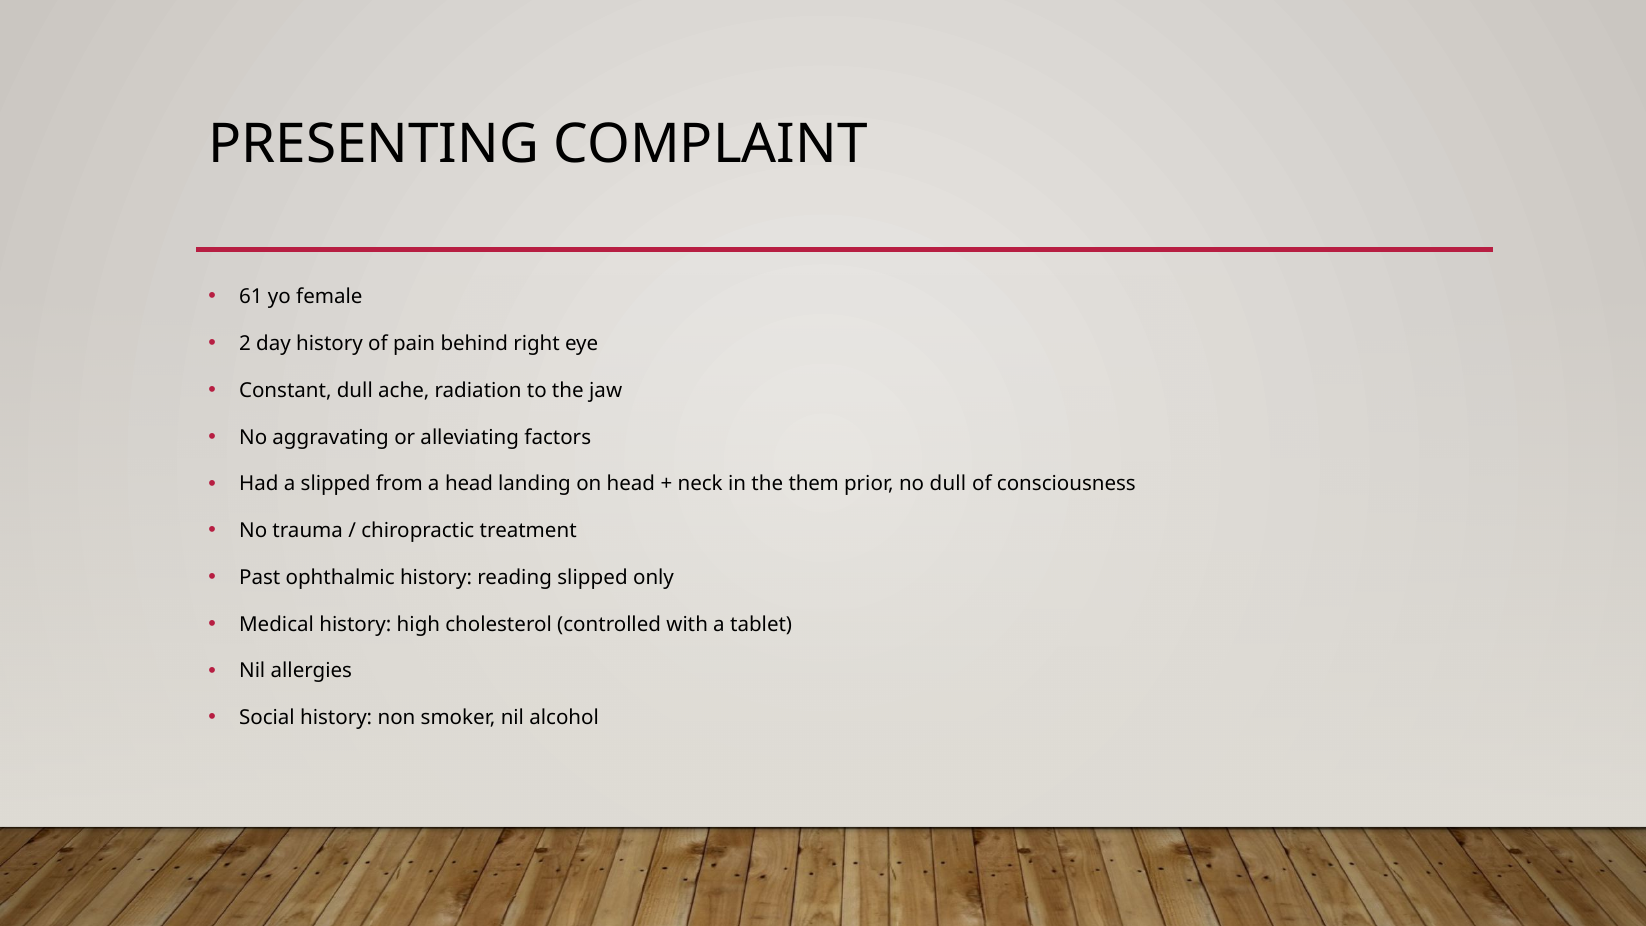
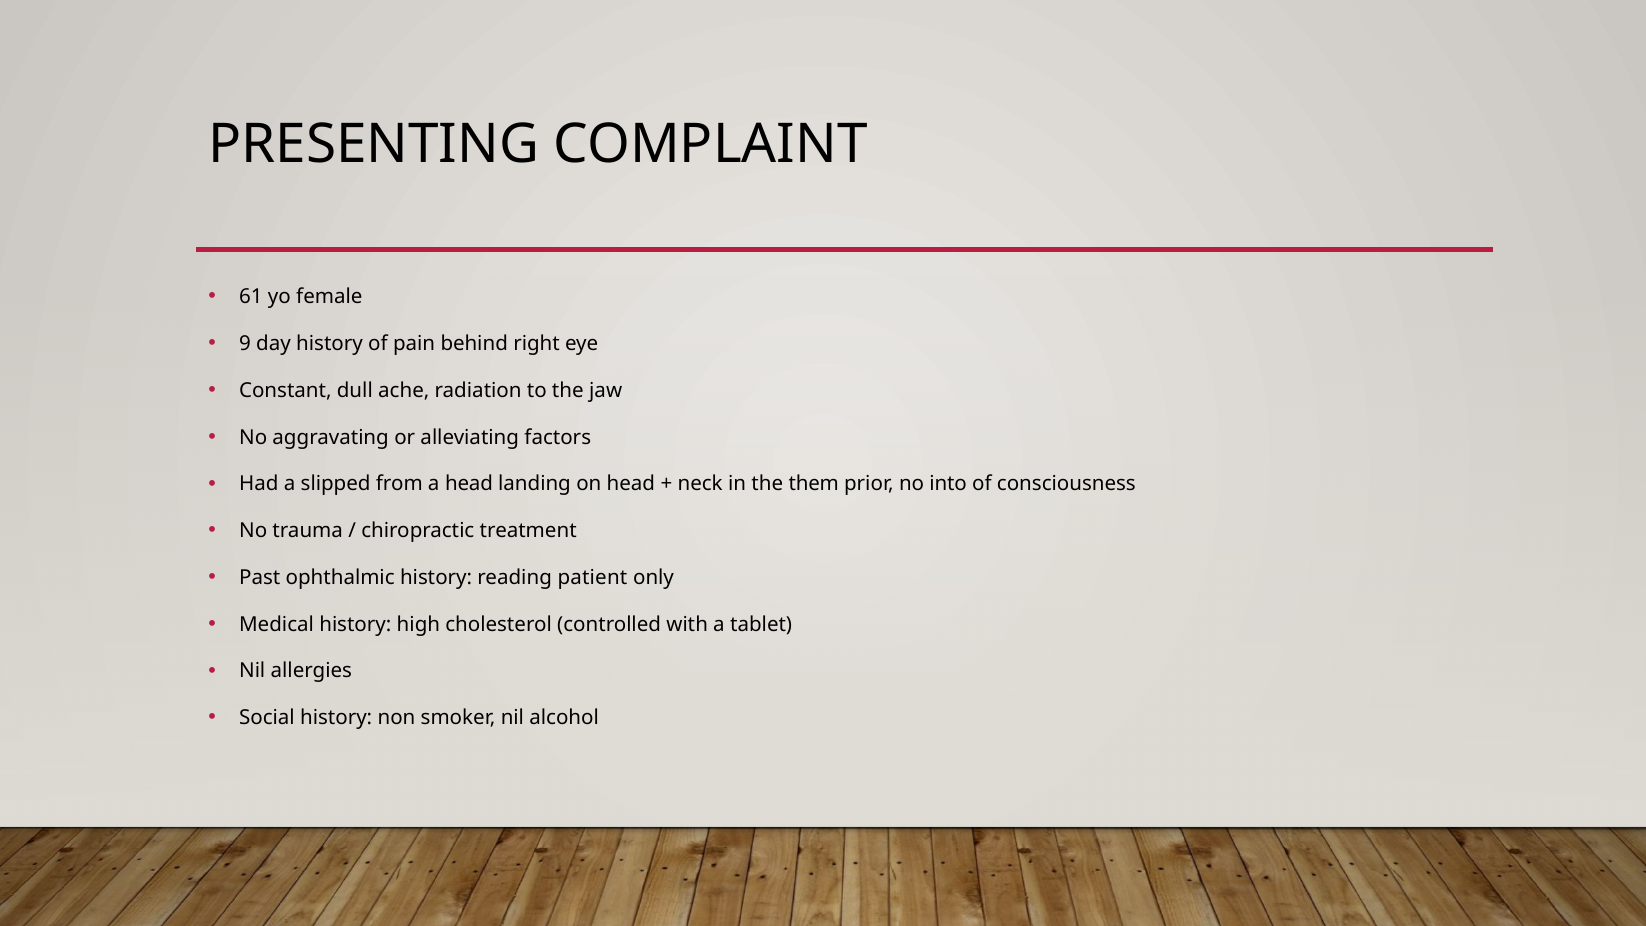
2: 2 -> 9 (245, 344)
no dull: dull -> into (948, 484)
reading slipped: slipped -> patient (592, 578)
